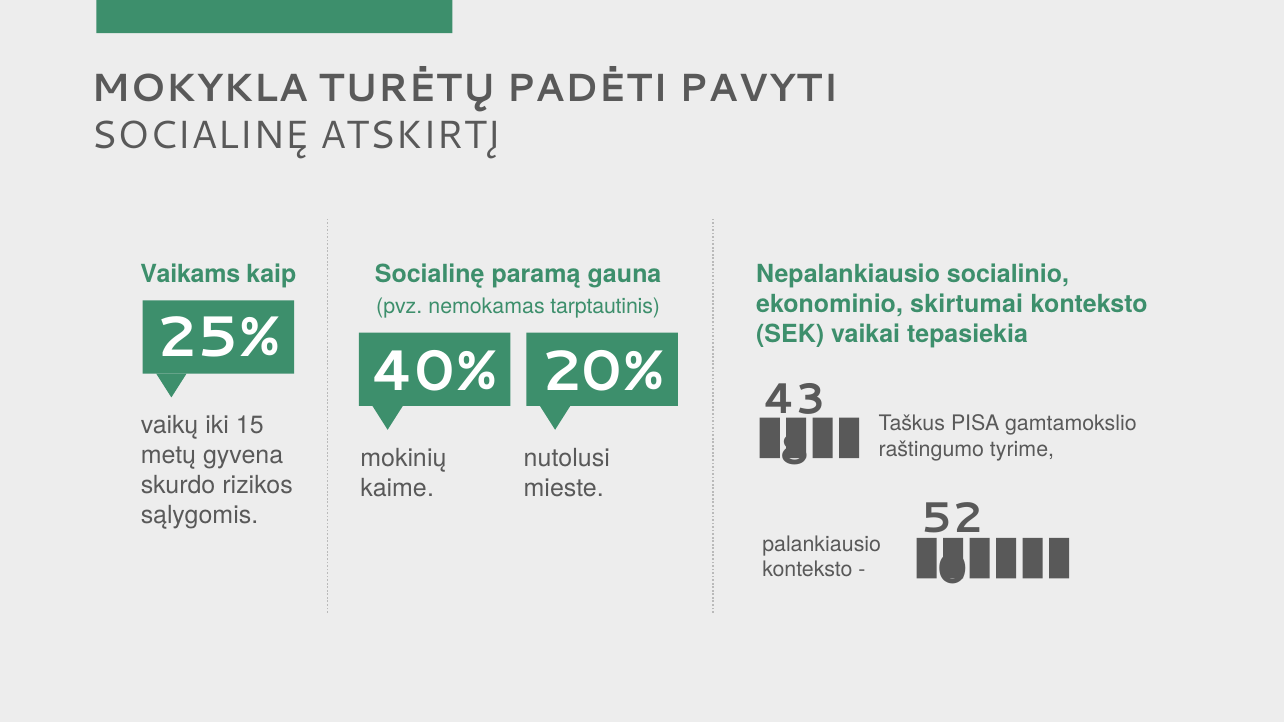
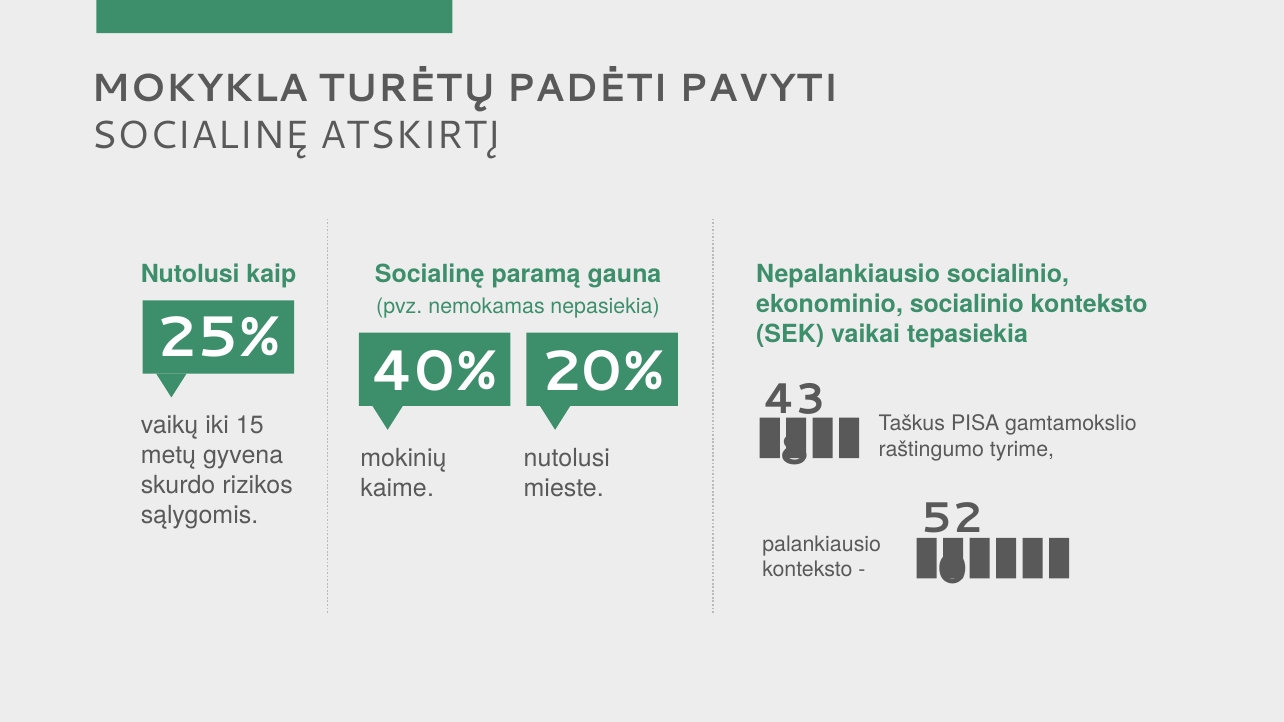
Vaikams: Vaikams -> Nutolusi (190, 274)
ekonominio skirtumai: skirtumai -> socialinio (967, 304)
tarptautinis: tarptautinis -> nepasiekia (605, 306)
